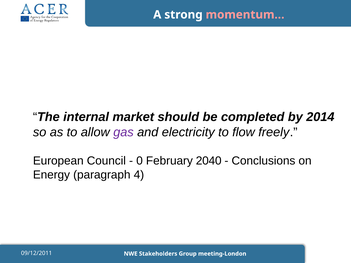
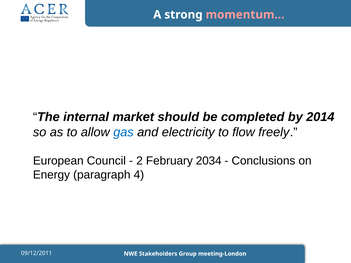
gas colour: purple -> blue (123, 132)
0: 0 -> 2 (140, 161)
2040: 2040 -> 2034 (209, 161)
